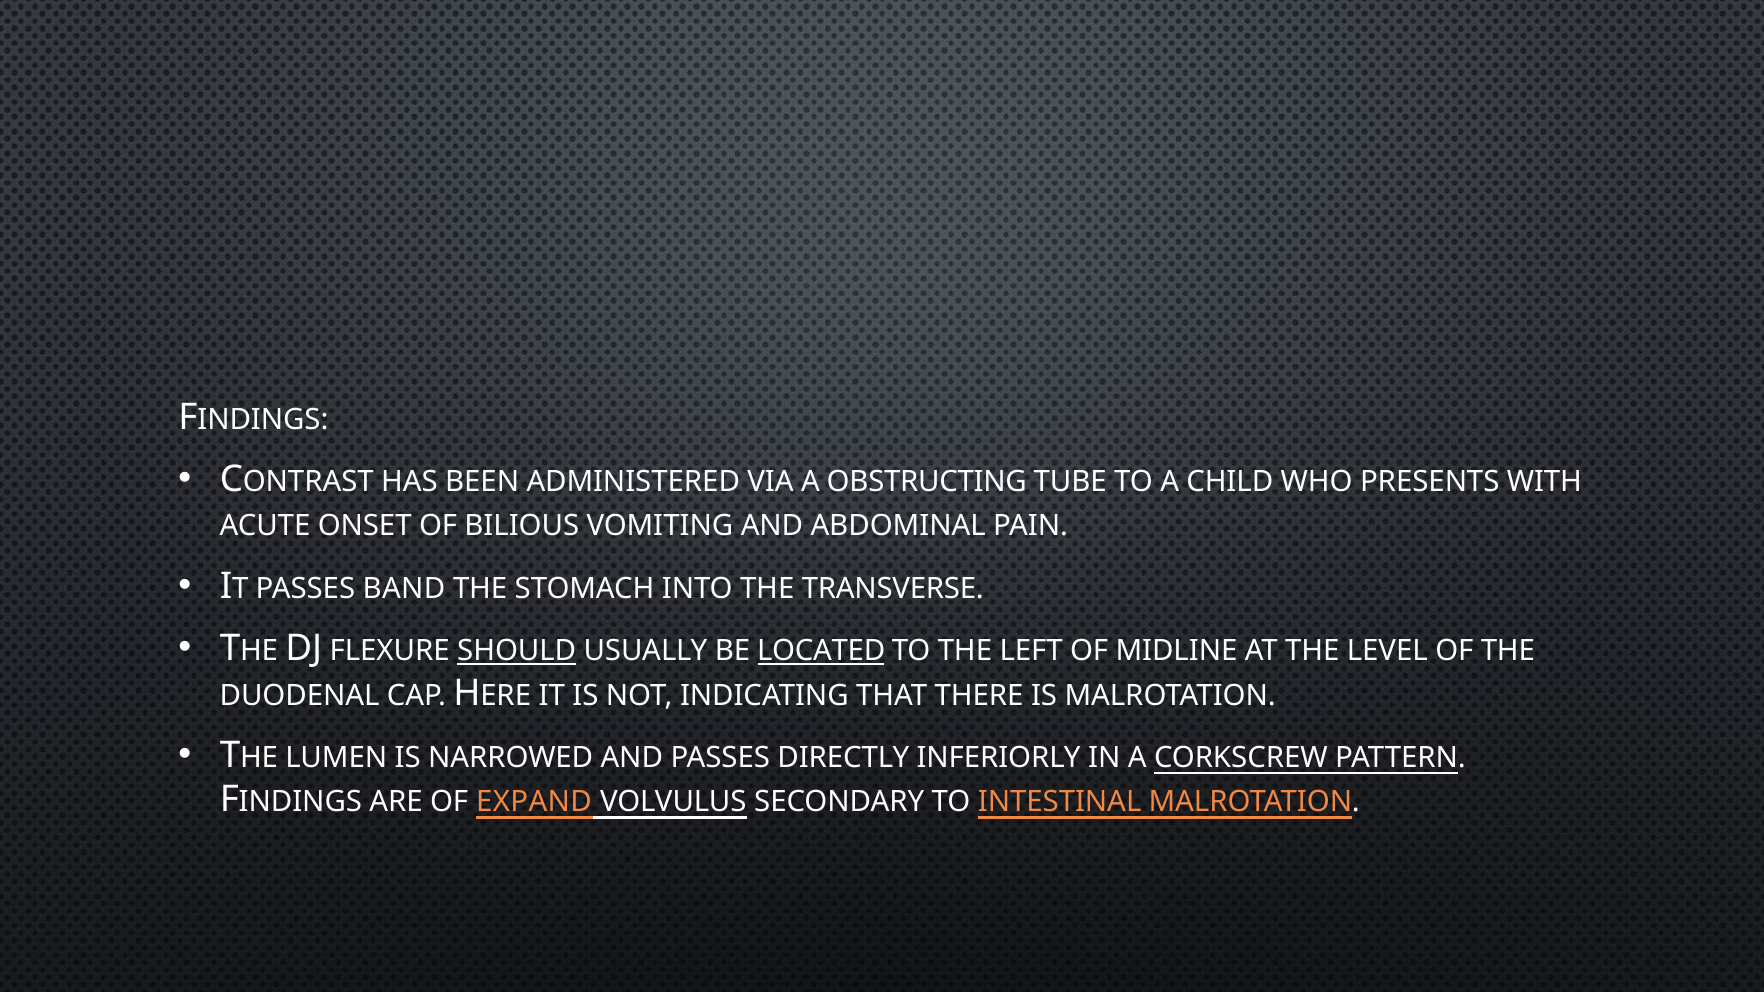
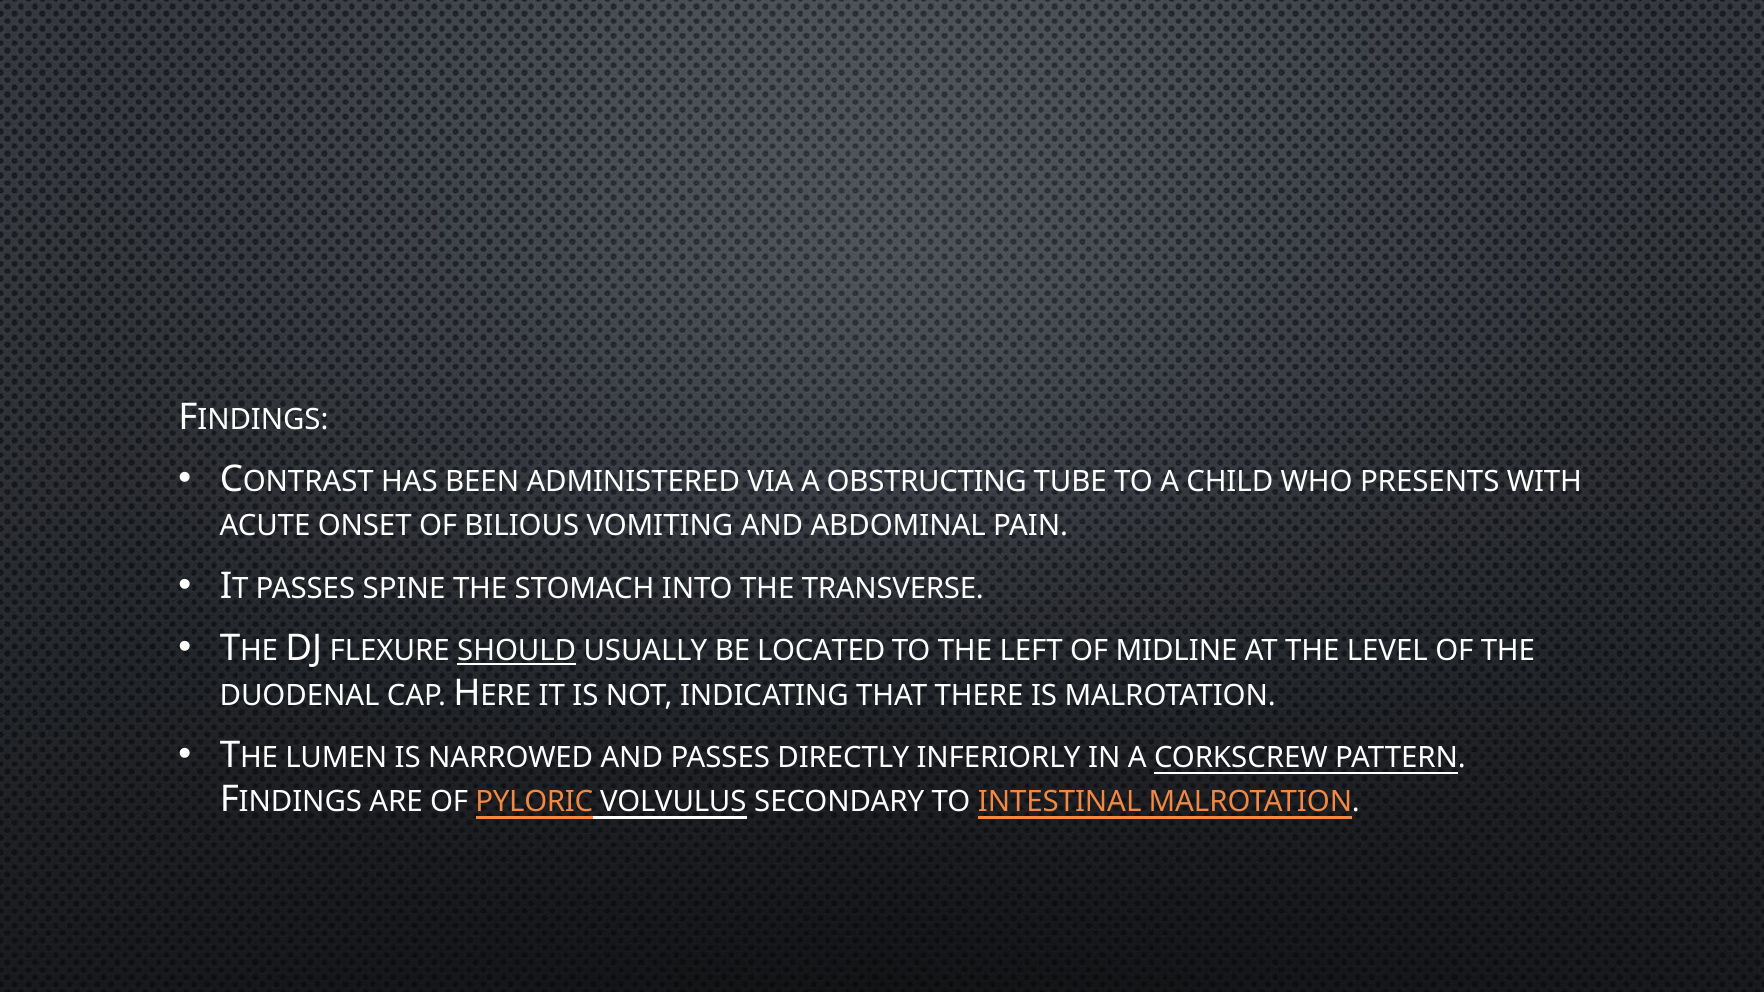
BAND: BAND -> SPINE (404, 589)
LOCATED underline: present -> none (821, 651)
EXPAND: EXPAND -> PYLORIC (534, 802)
